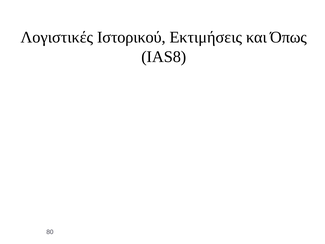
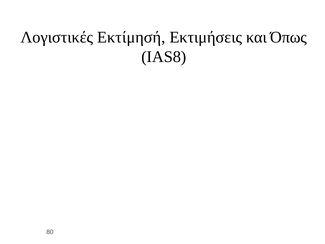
Ιστορικού: Ιστορικού -> Εκτίμησή (131, 37)
